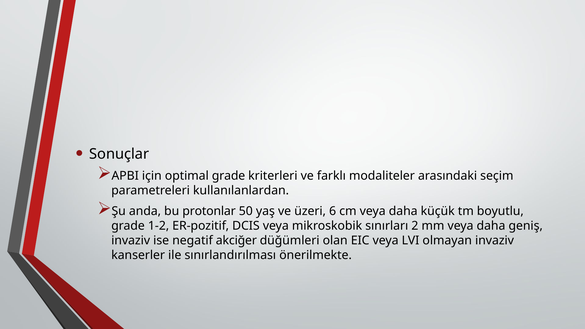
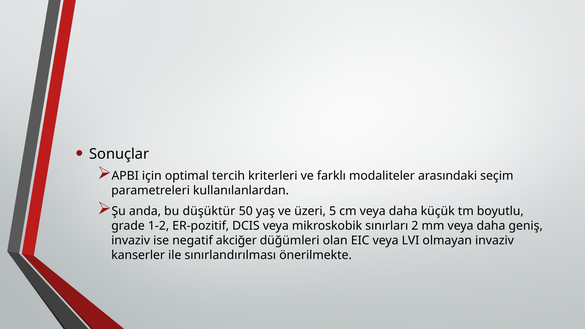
optimal grade: grade -> tercih (228, 176)
protonlar: protonlar -> düşüktür (209, 211)
6: 6 -> 5 (333, 211)
